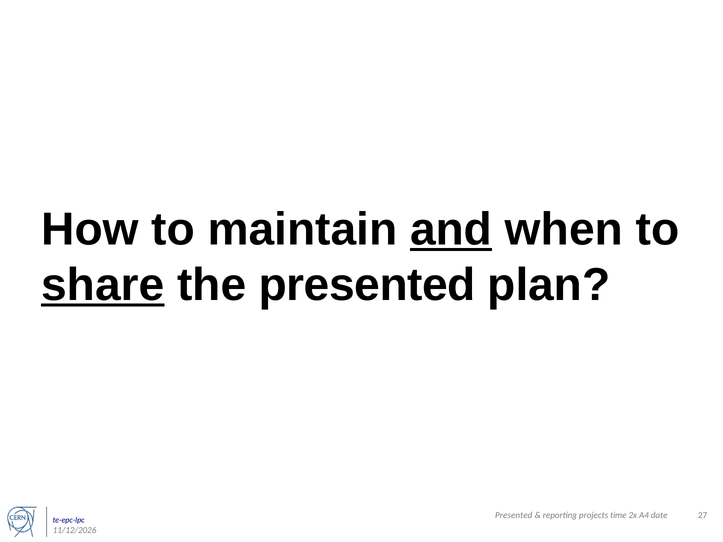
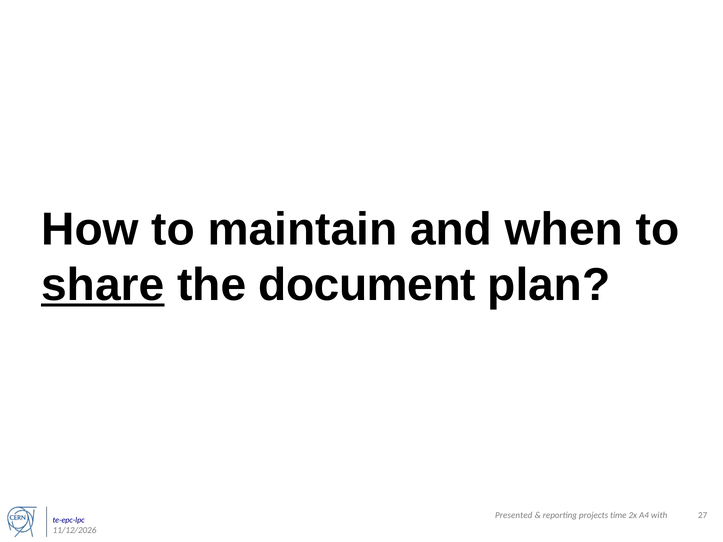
and underline: present -> none (451, 230)
the presented: presented -> document (367, 285)
date: date -> with (659, 515)
